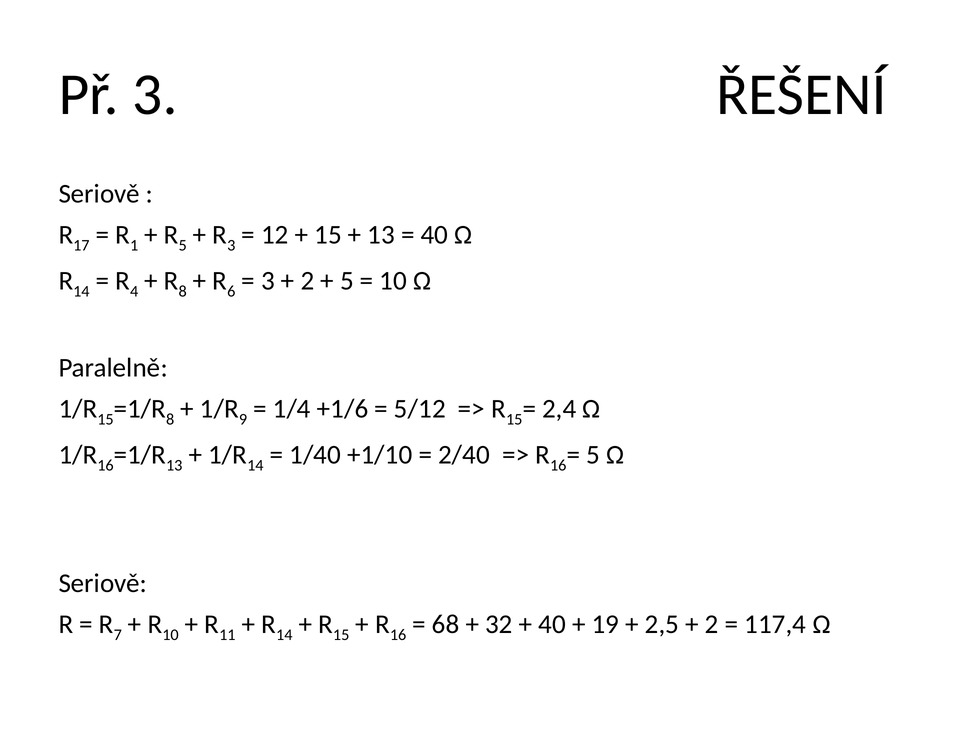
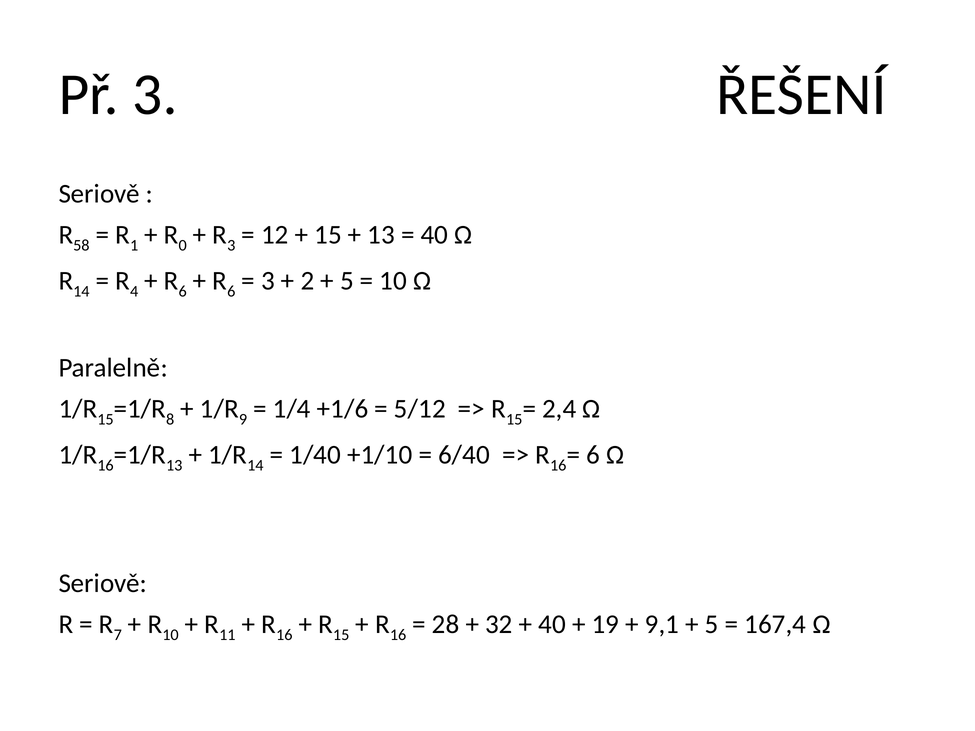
17: 17 -> 58 (81, 245)
R 5: 5 -> 0 (183, 245)
8: 8 -> 6 (183, 291)
2/40: 2/40 -> 6/40 (464, 455)
5: 5 -> 6 (593, 455)
14: 14 -> 16 (284, 635)
68: 68 -> 28 (446, 625)
2,5: 2,5 -> 9,1 (662, 625)
2: 2 -> 5 (712, 625)
117,4: 117,4 -> 167,4 (775, 625)
